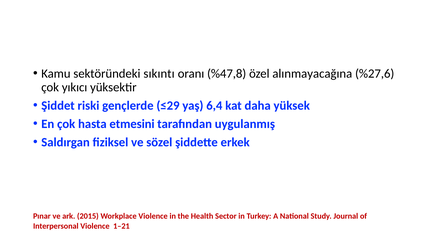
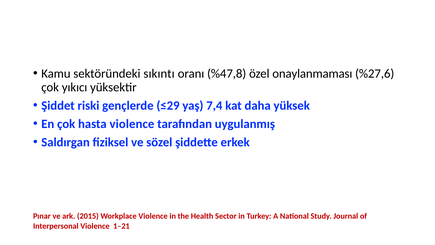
alınmayacağına: alınmayacağına -> onaylanmaması (312, 74)
6,4: 6,4 -> 7,4 (214, 105)
hasta etmesini: etmesini -> violence (132, 124)
